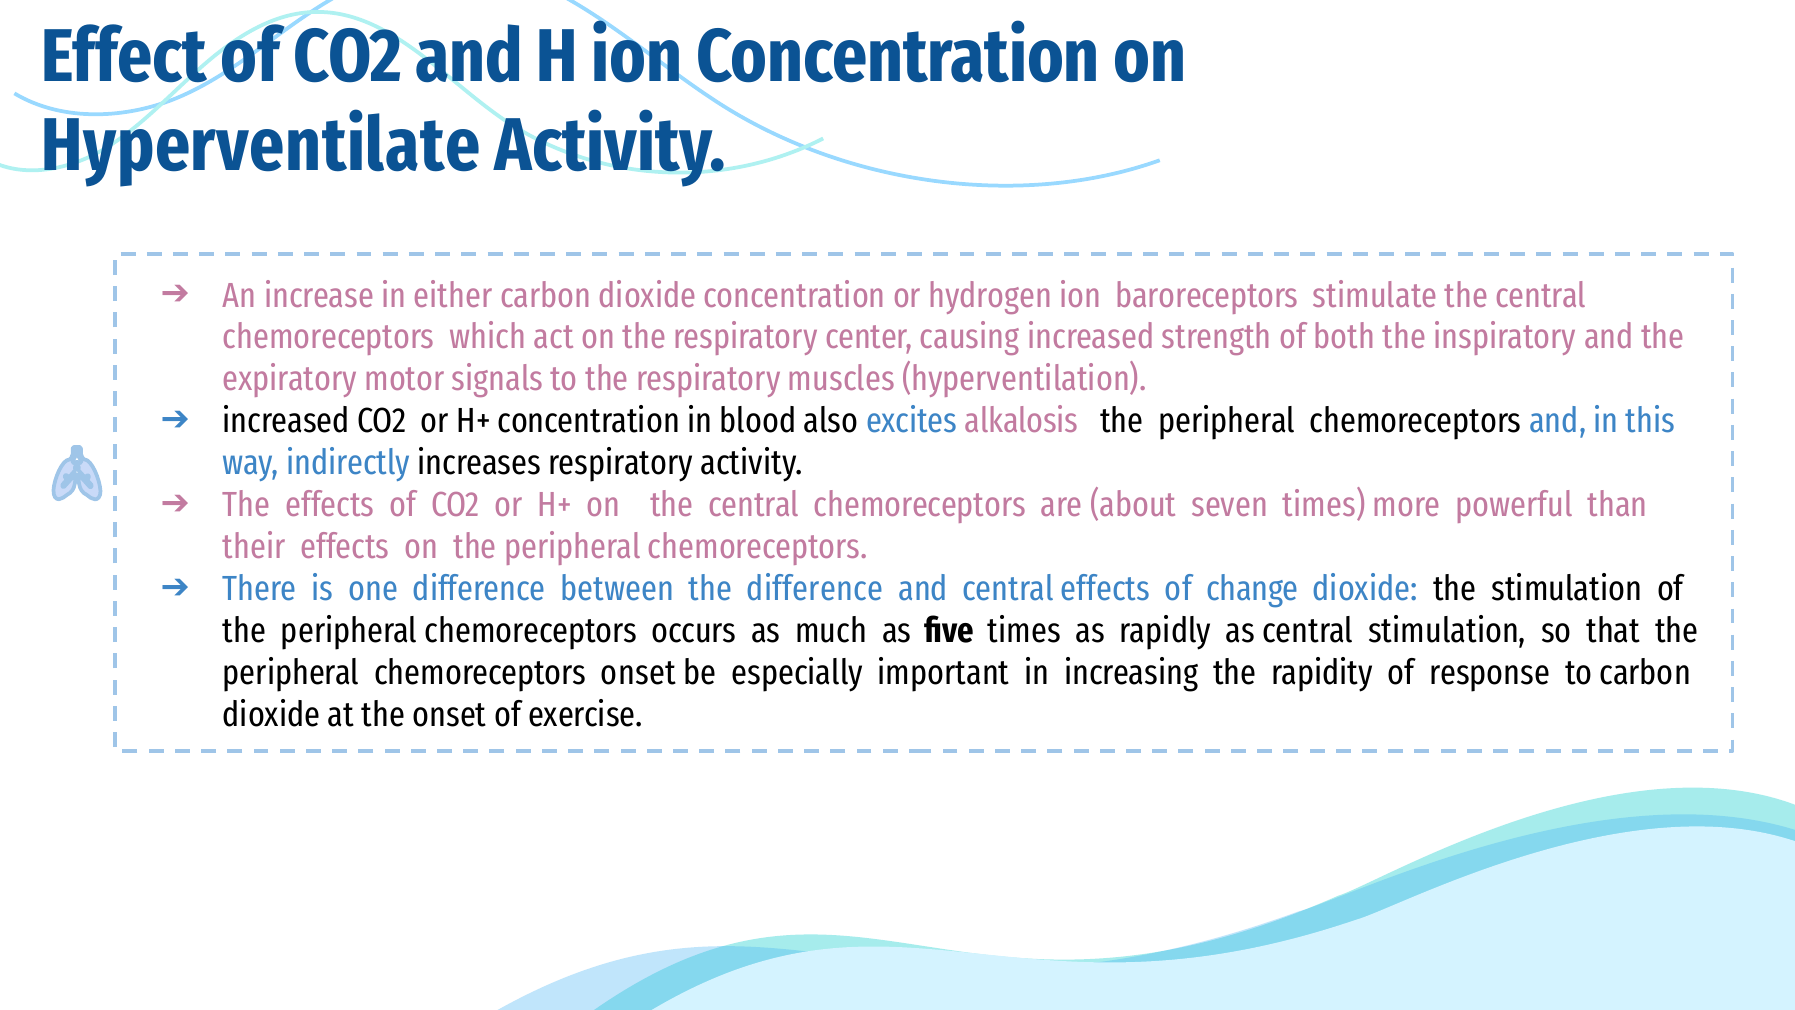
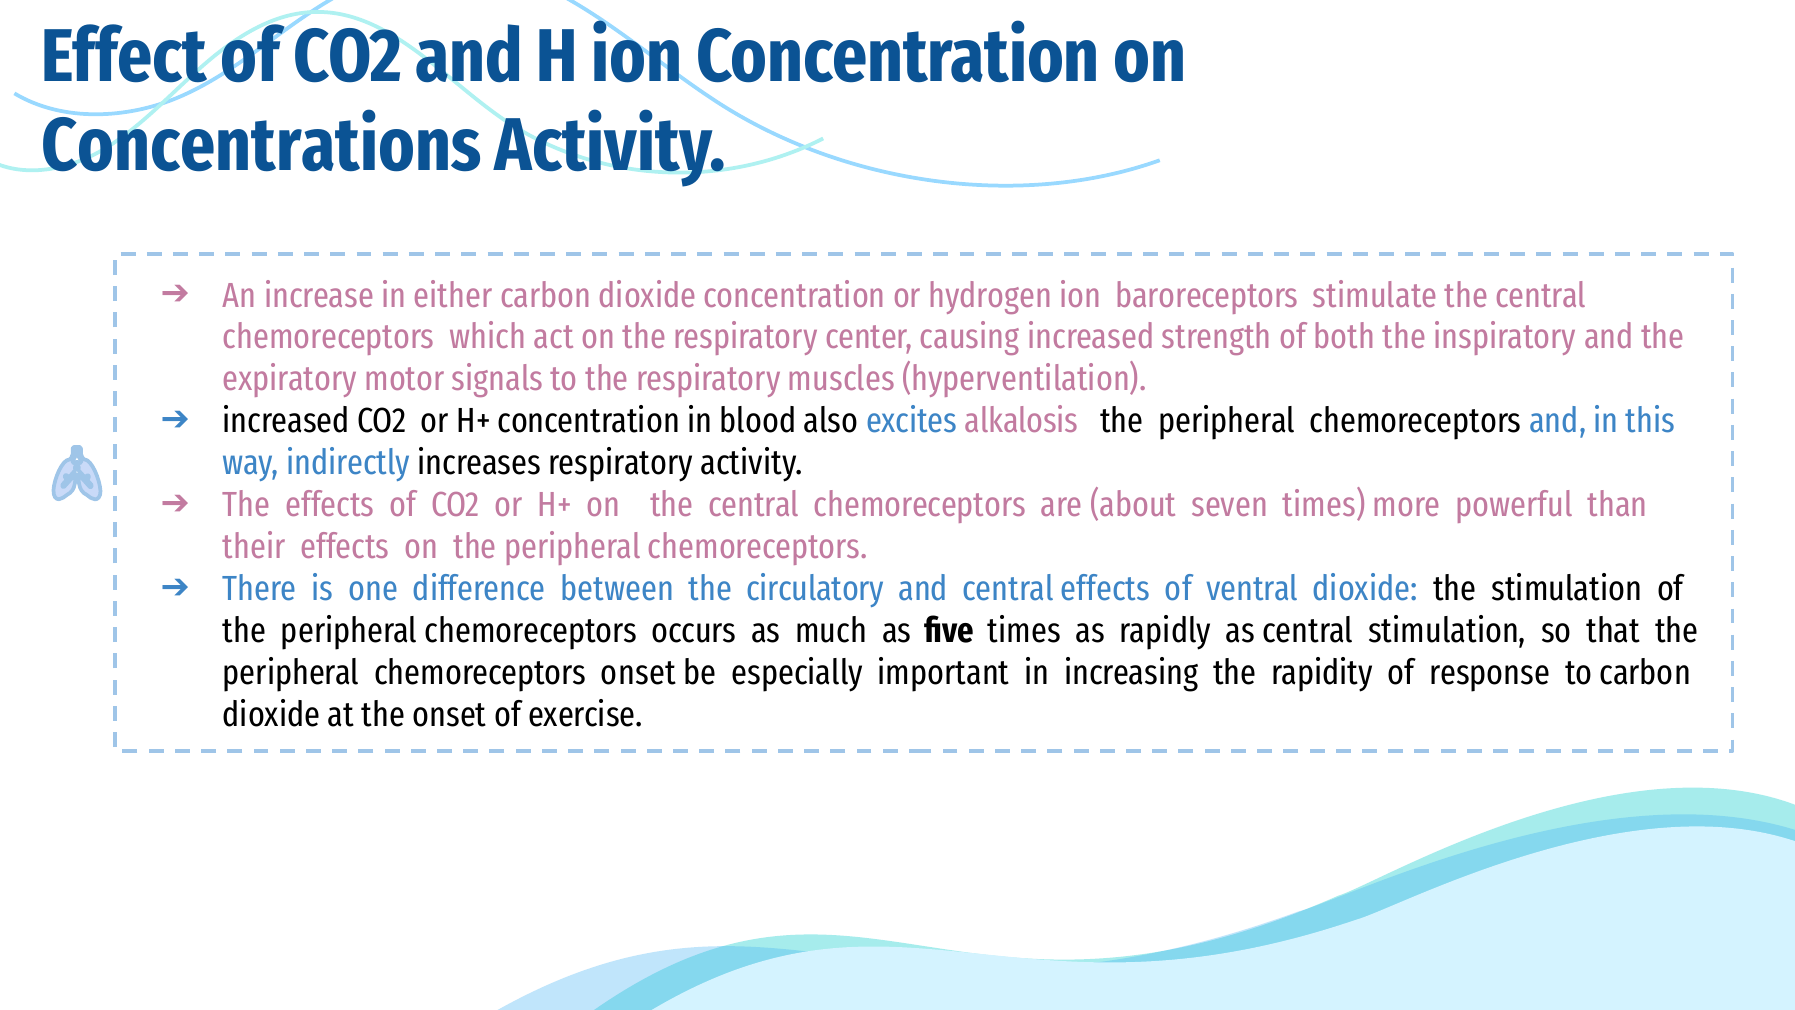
Hyperventilate: Hyperventilate -> Concentrations (261, 146)
the difference: difference -> circulatory (815, 589)
change: change -> ventral (1253, 589)
